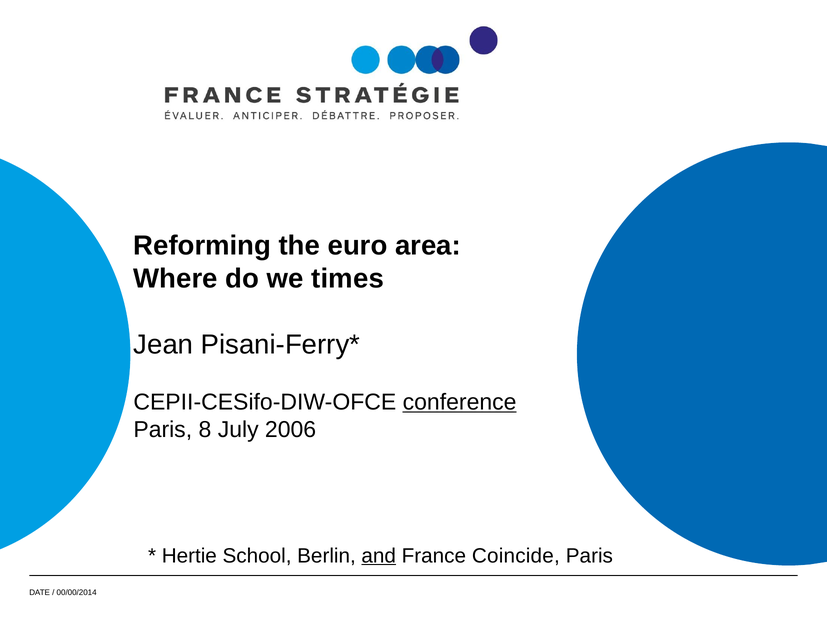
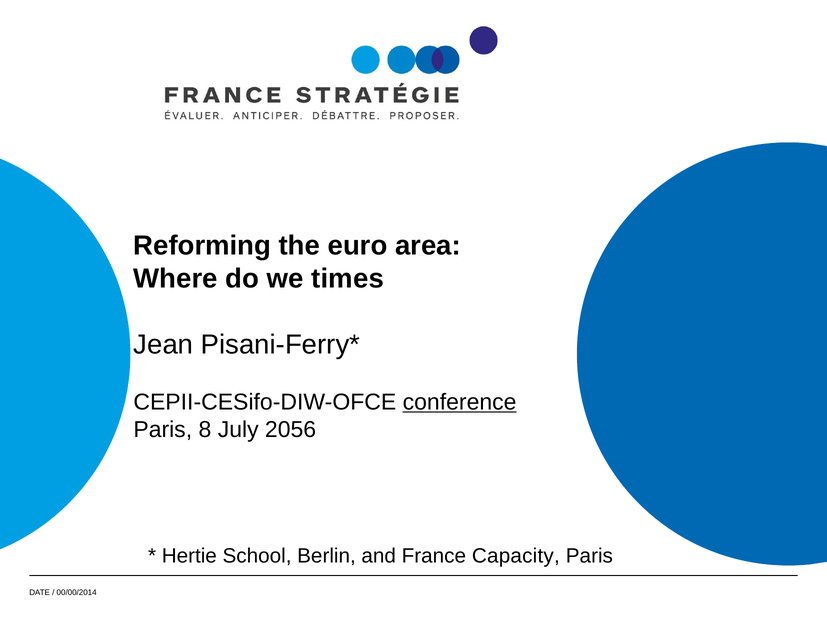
2006: 2006 -> 2056 (291, 430)
and underline: present -> none (379, 556)
Coincide: Coincide -> Capacity (516, 556)
